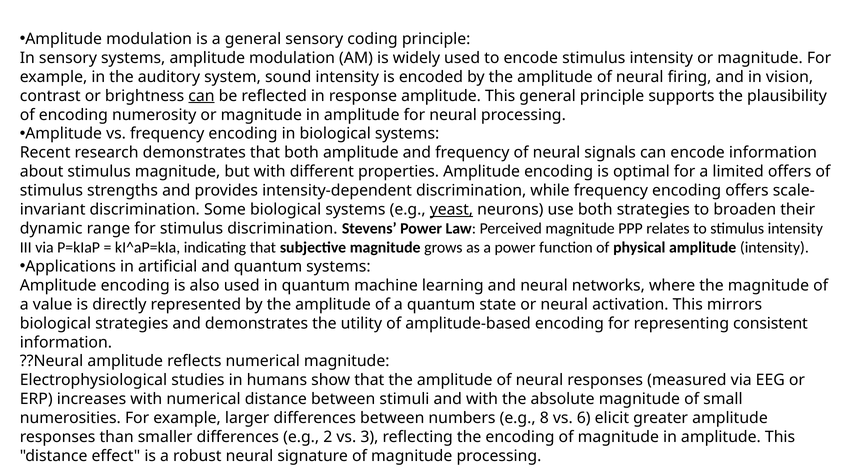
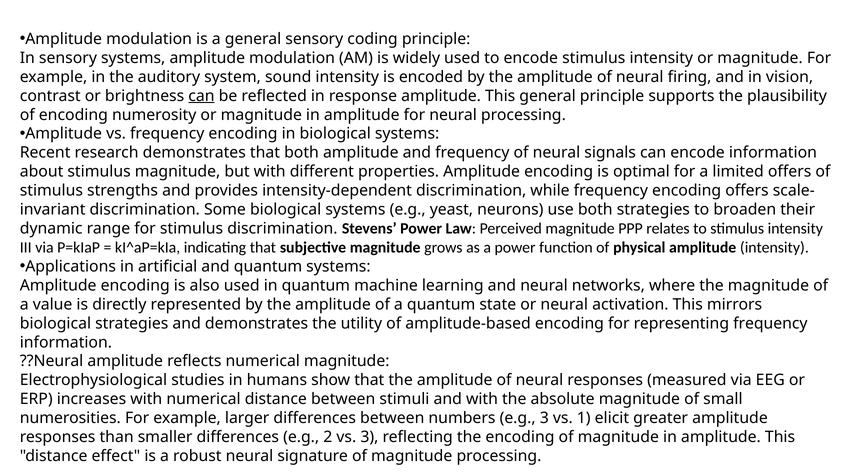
yeast underline: present -> none (451, 210)
representing consistent: consistent -> frequency (770, 323)
e.g 8: 8 -> 3 (544, 418)
6: 6 -> 1 (584, 418)
